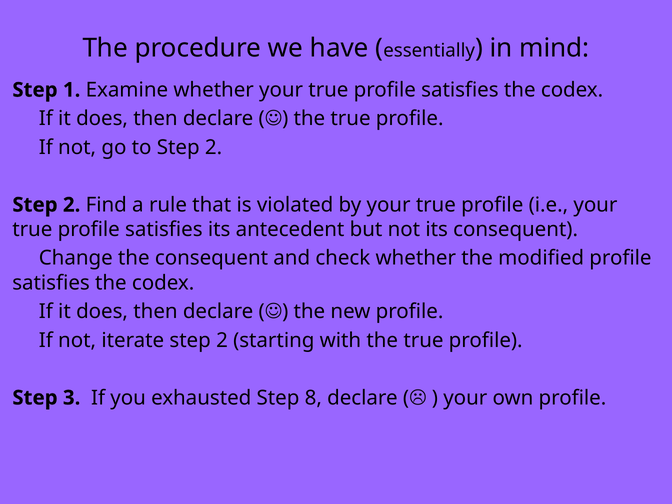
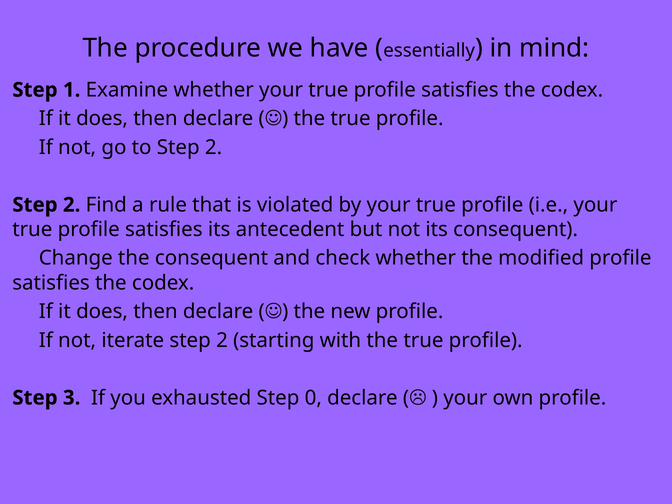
8: 8 -> 0 (313, 398)
